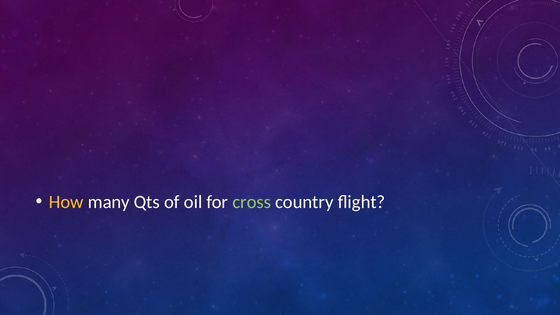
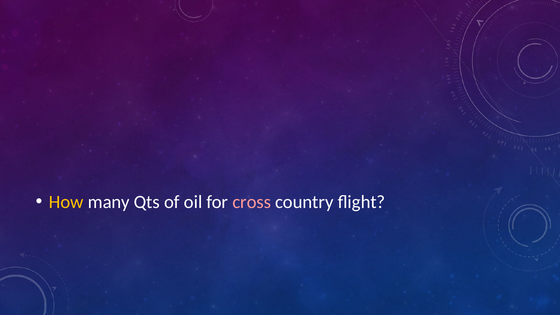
cross colour: light green -> pink (252, 202)
